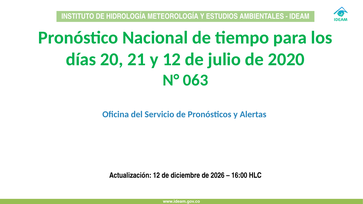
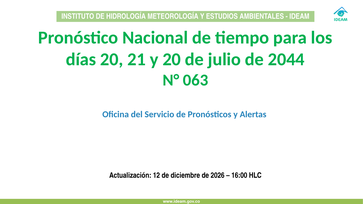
y 12: 12 -> 20 (172, 59)
2020: 2020 -> 2044 (286, 59)
